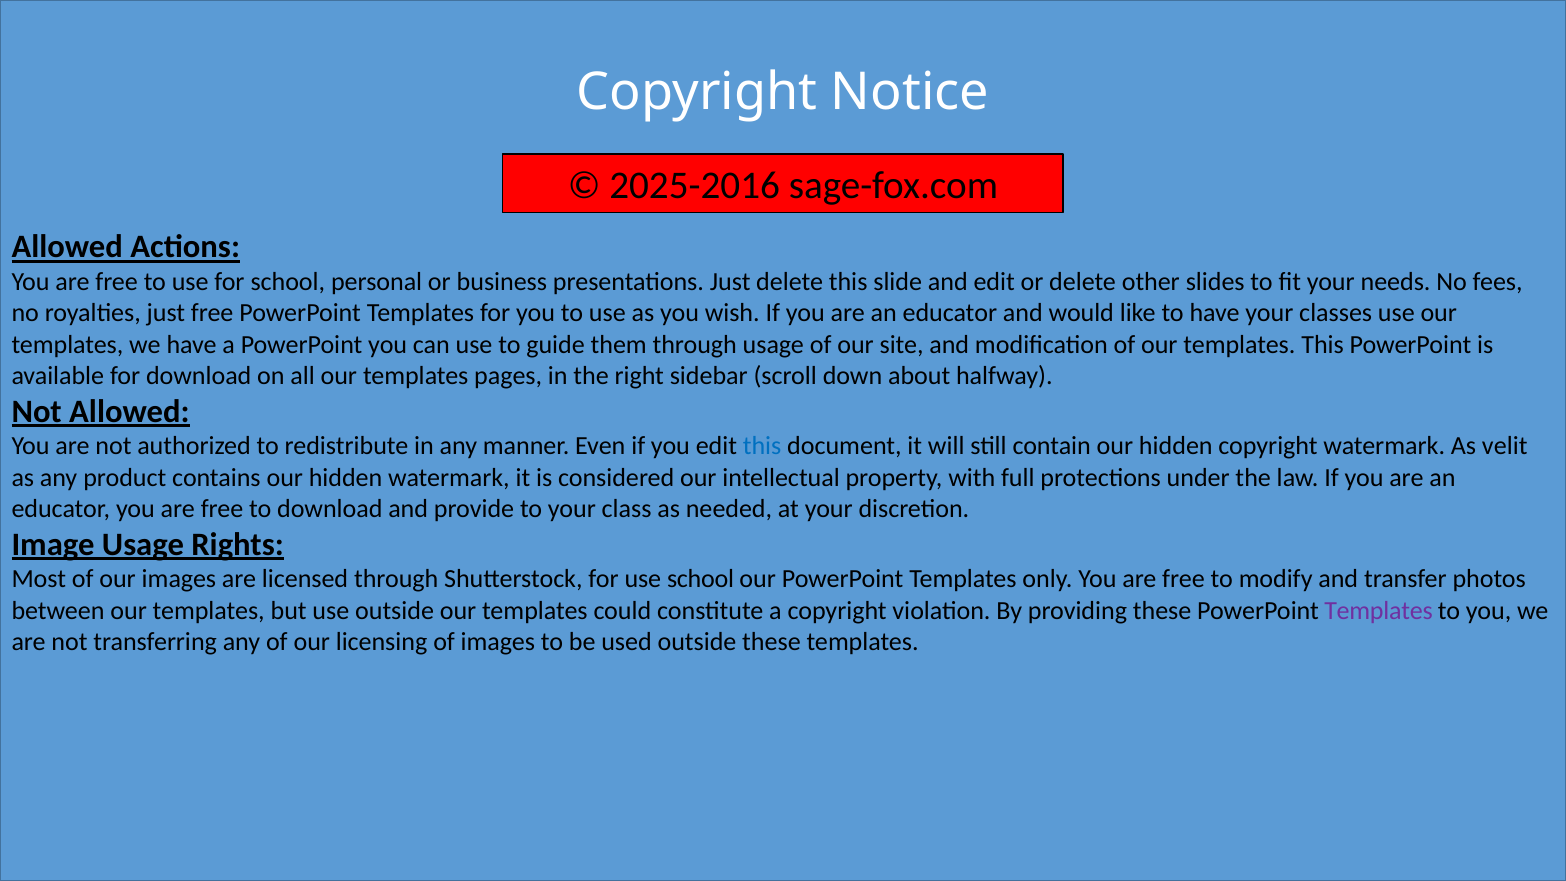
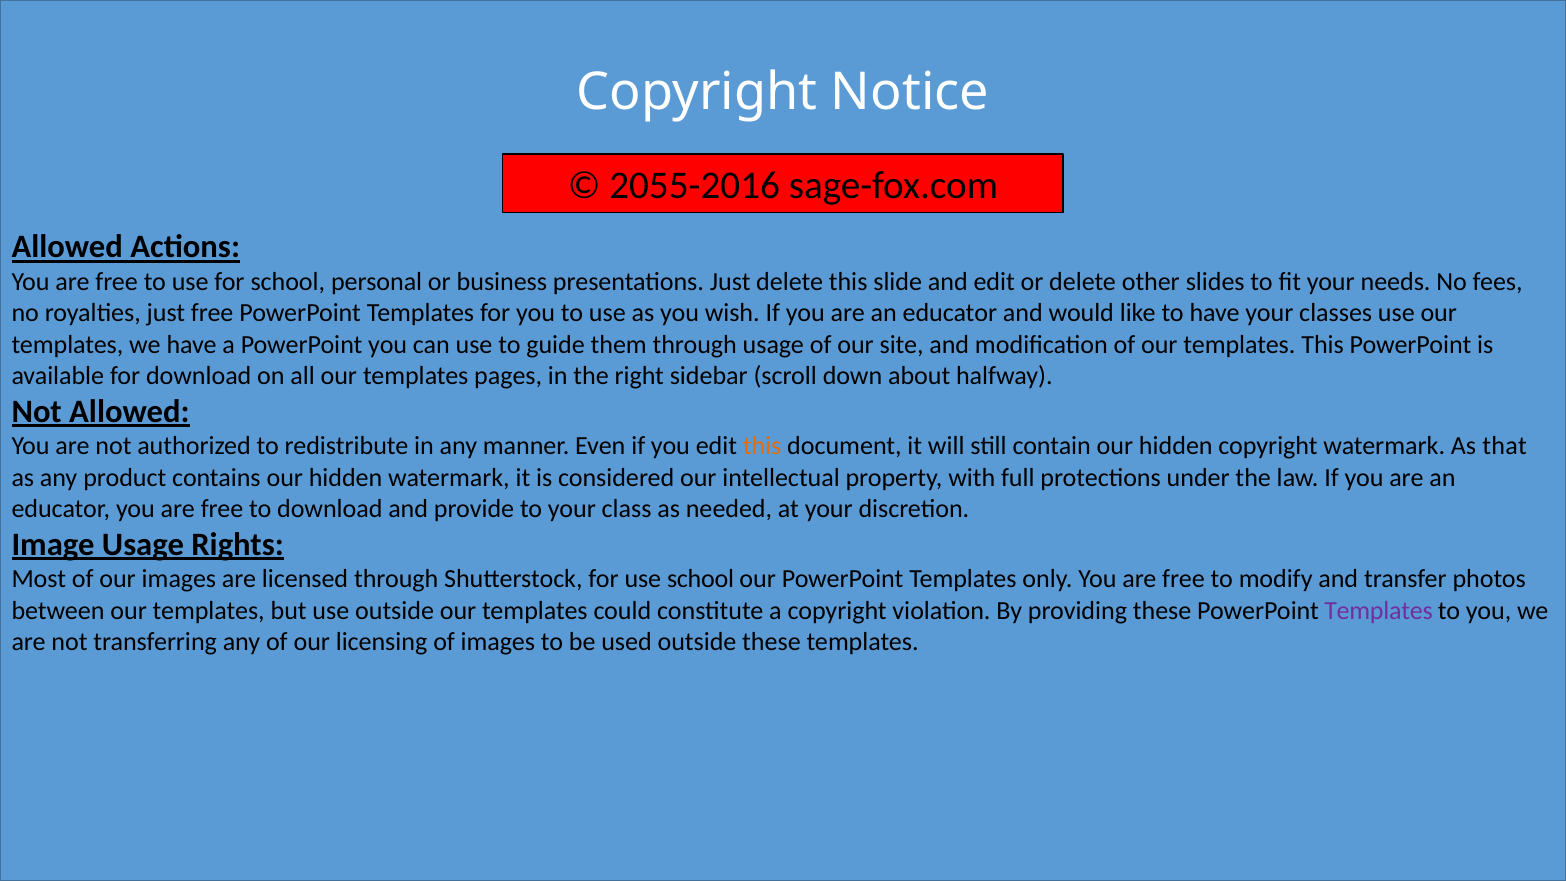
2025-2016: 2025-2016 -> 2055-2016 (695, 186)
this colour: blue -> orange (762, 446)
velit: velit -> that (1505, 446)
